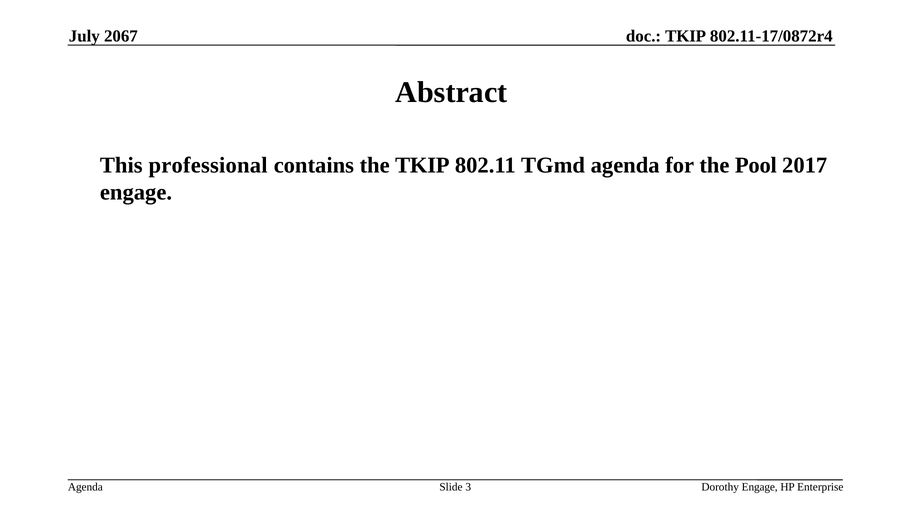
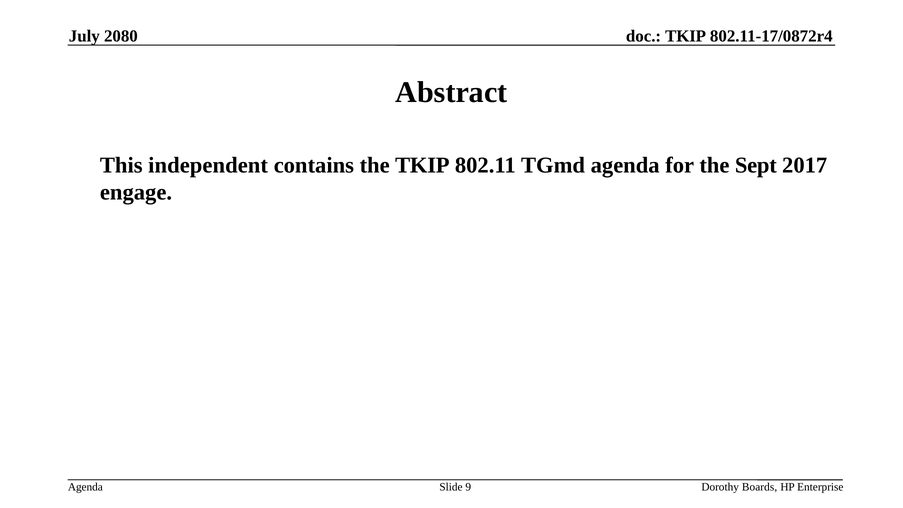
2067: 2067 -> 2080 (121, 36)
professional: professional -> independent (208, 165)
Pool: Pool -> Sept (756, 165)
3: 3 -> 9 (468, 487)
Dorothy Engage: Engage -> Boards (760, 487)
